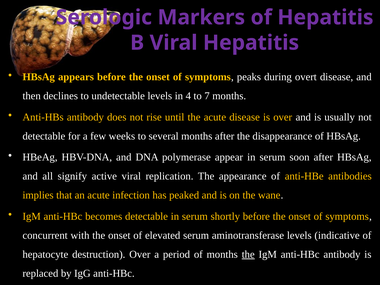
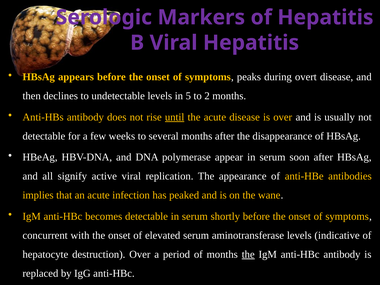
4: 4 -> 5 (188, 96)
7: 7 -> 2 (207, 96)
until underline: none -> present (175, 117)
